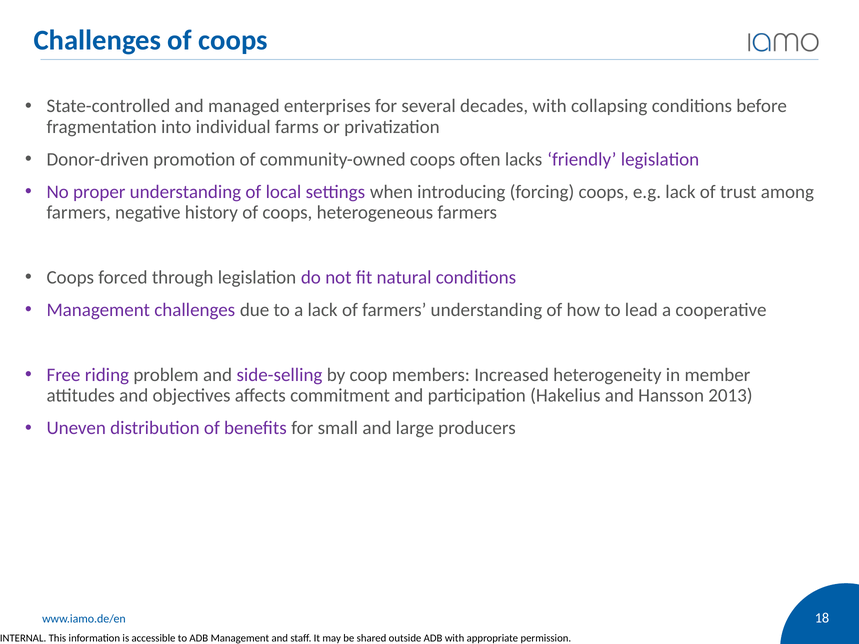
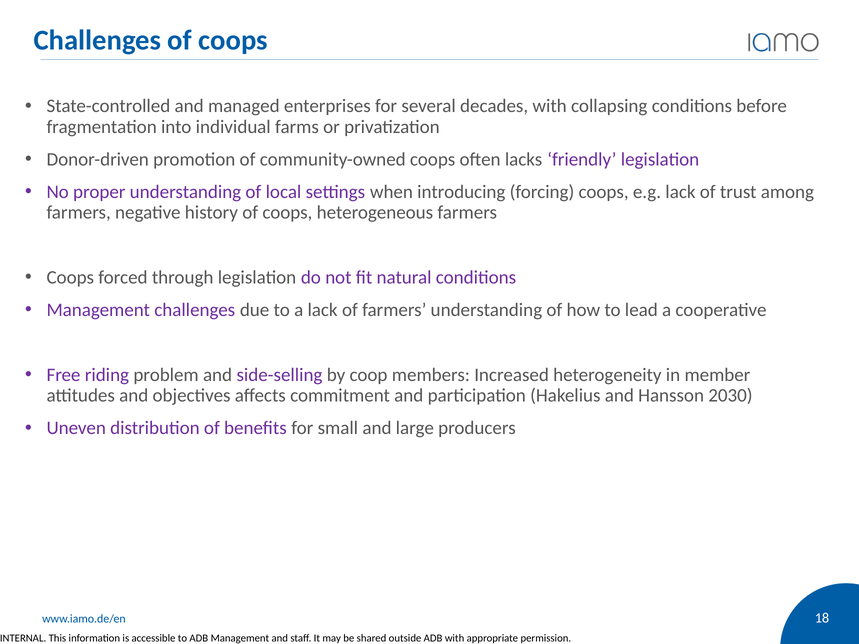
2013: 2013 -> 2030 (730, 396)
